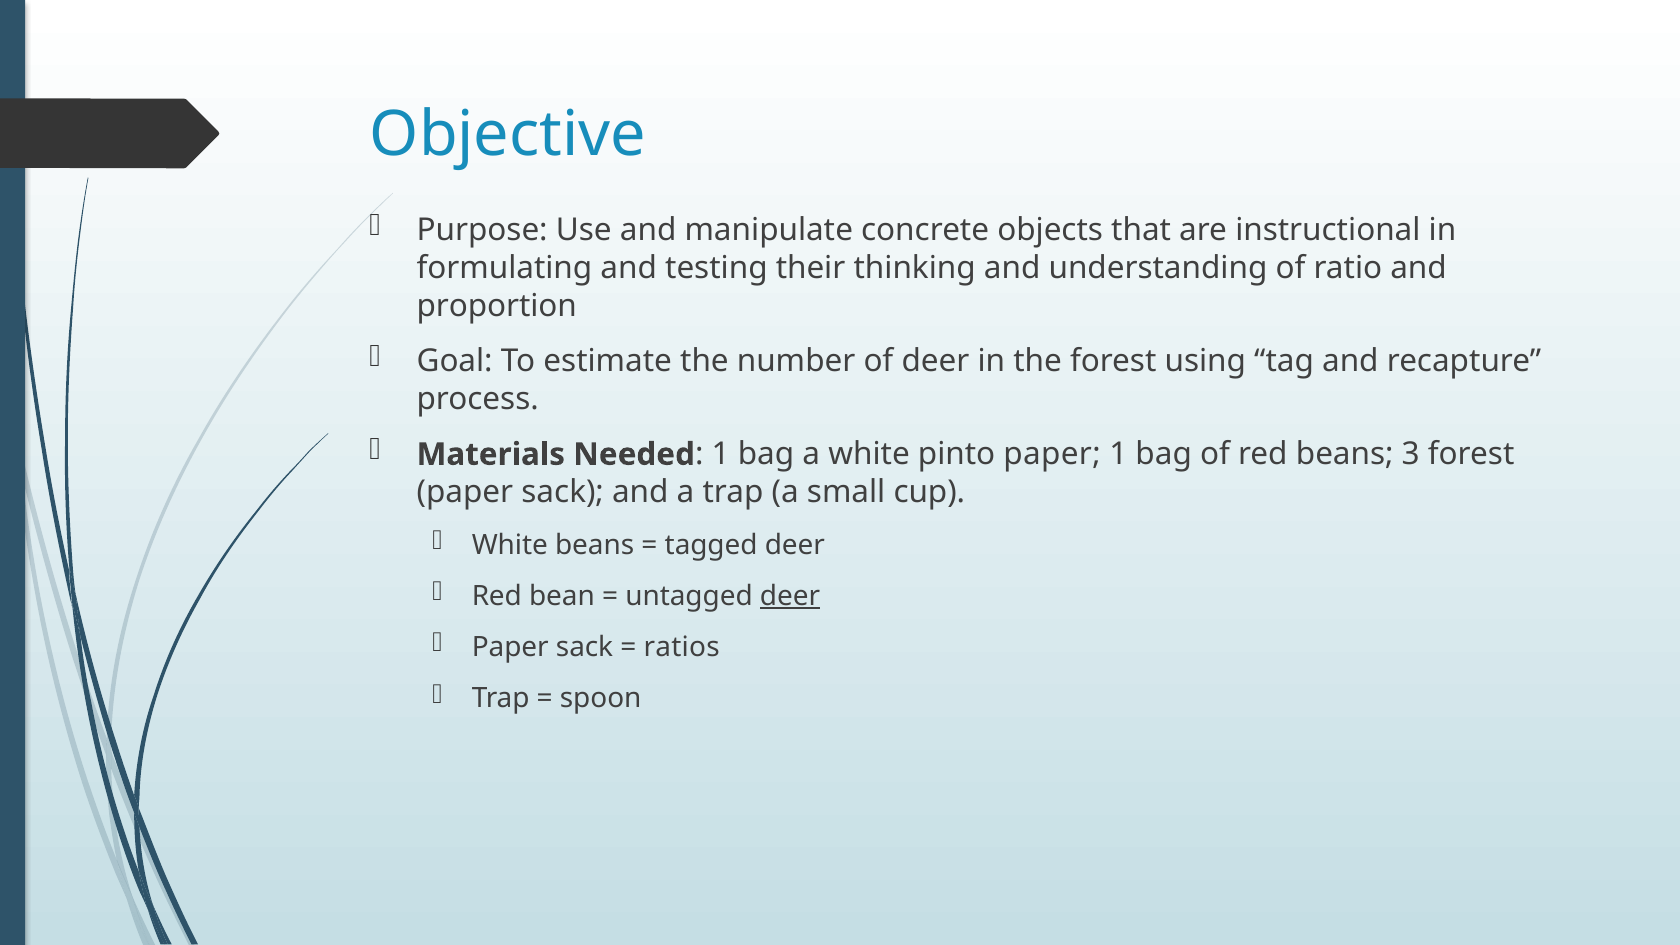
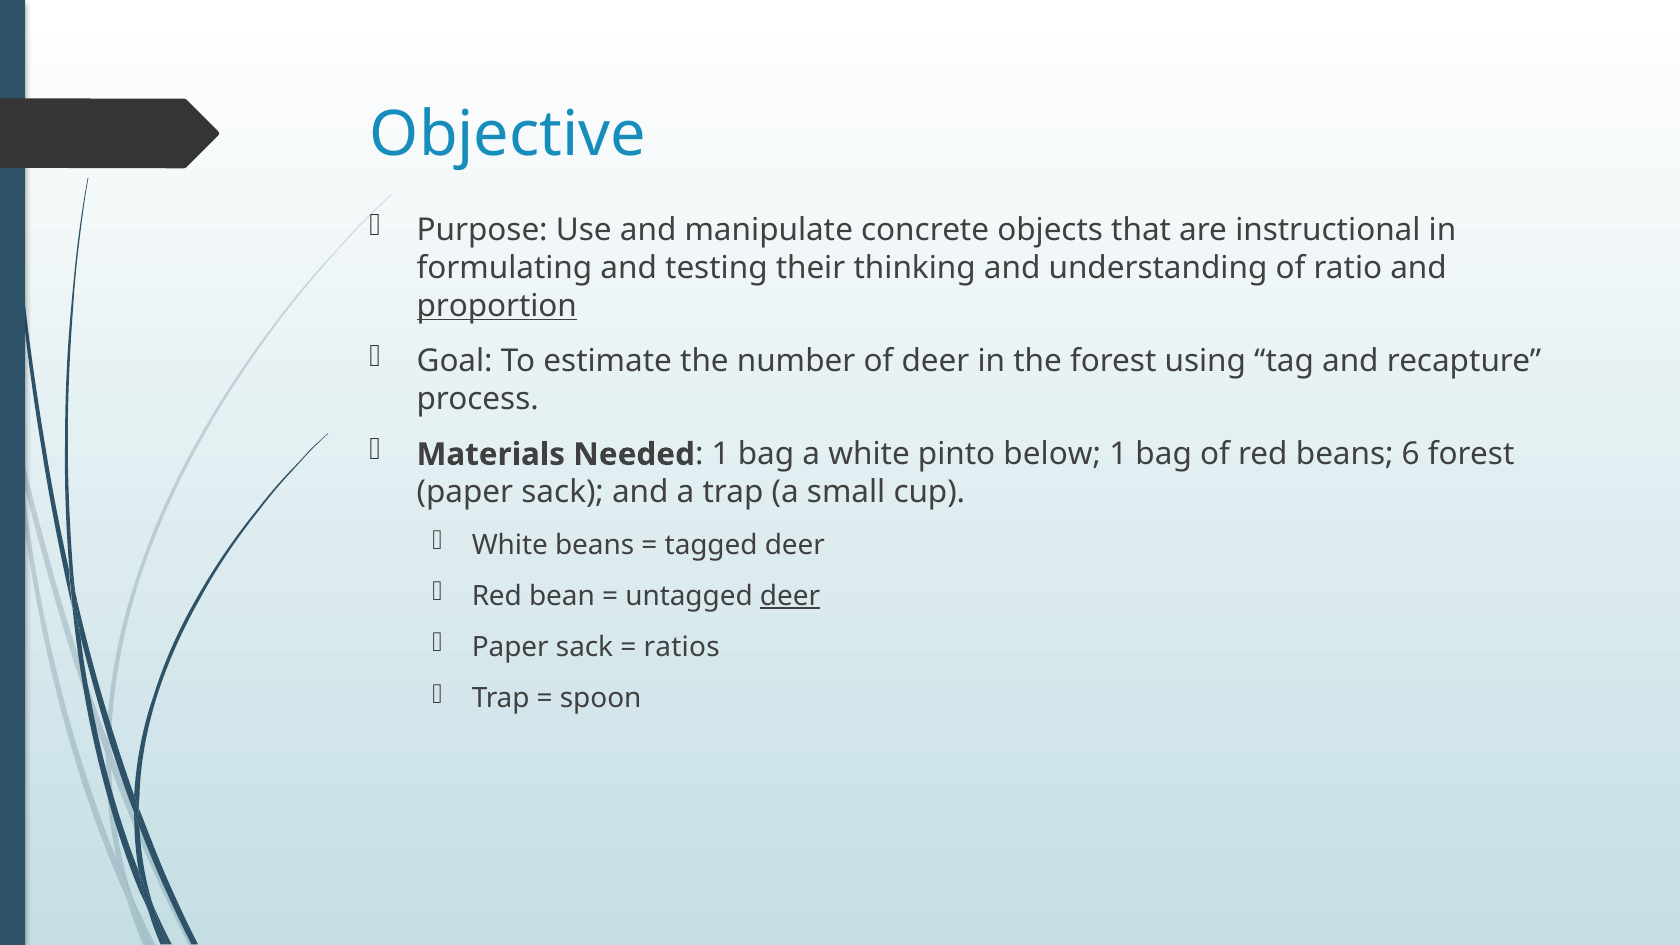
proportion underline: none -> present (497, 306)
pinto paper: paper -> below (1052, 454)
3: 3 -> 6 (1411, 454)
